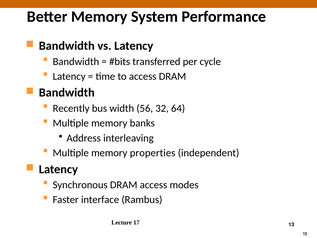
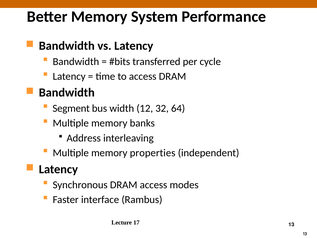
Recently: Recently -> Segment (71, 108)
56: 56 -> 12 (145, 108)
